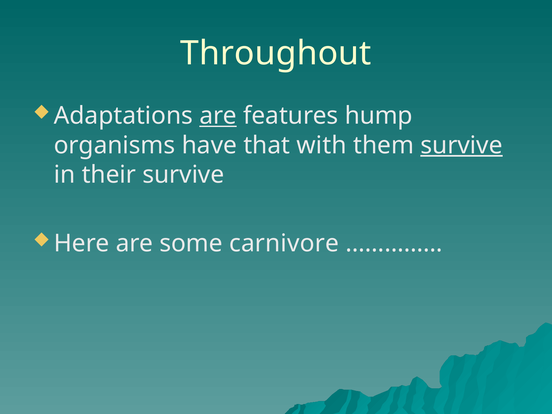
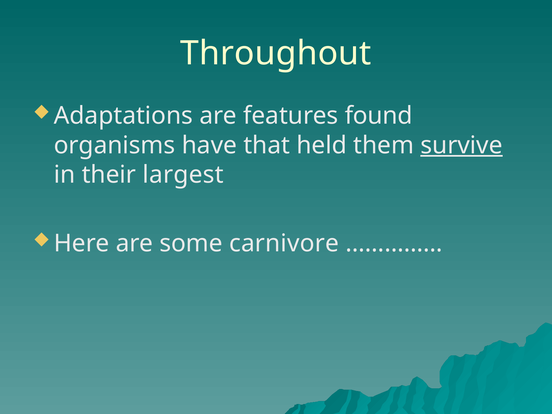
are underline: present -> none (218, 116)
hump: hump -> found (379, 116)
with: with -> held (322, 145)
their survive: survive -> largest (183, 175)
